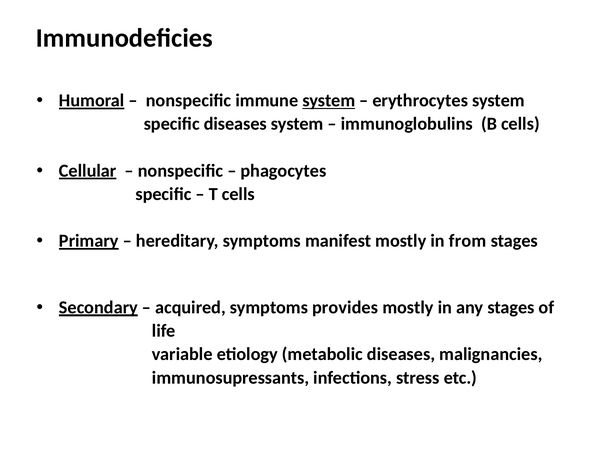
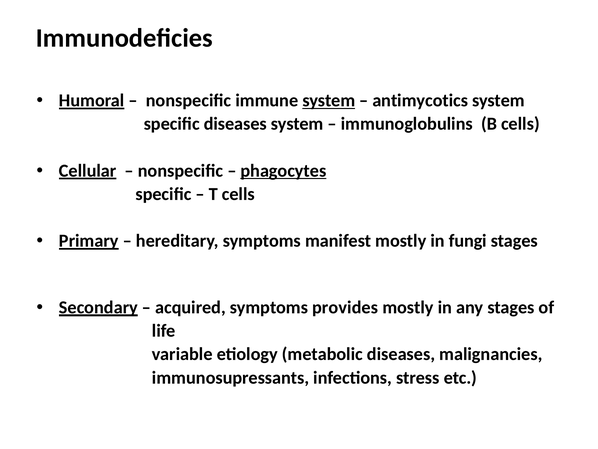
erythrocytes: erythrocytes -> antimycotics (420, 100)
phagocytes underline: none -> present (283, 171)
from: from -> fungi (468, 241)
